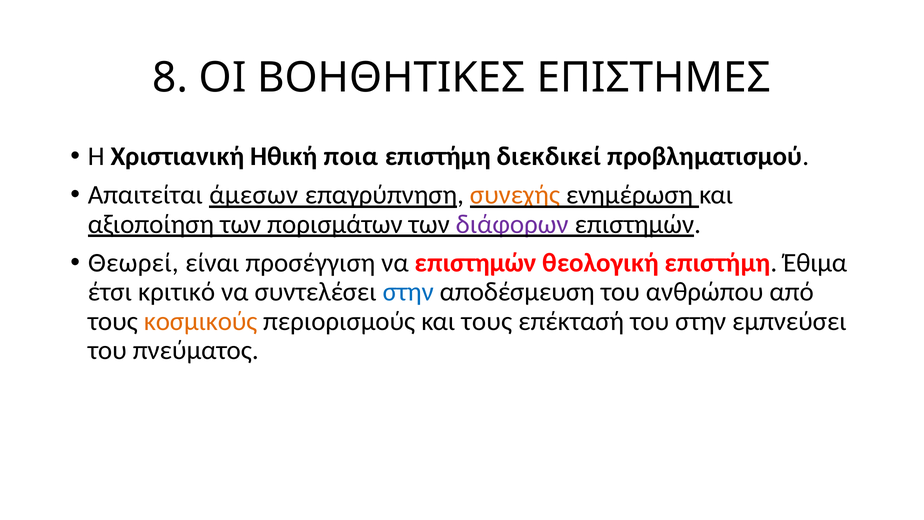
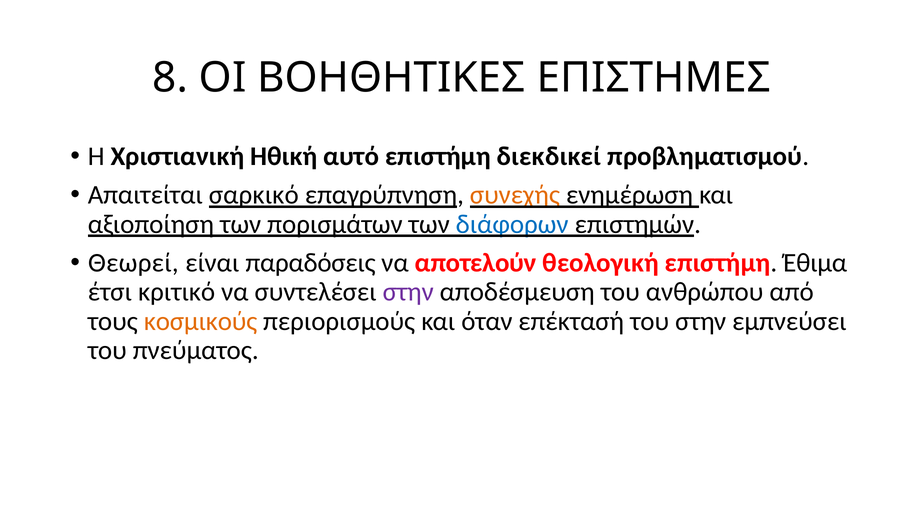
ποια: ποια -> αυτό (351, 156)
άμεσων: άμεσων -> σαρκικό (254, 195)
διάφορων colour: purple -> blue (512, 224)
προσέγγιση: προσέγγιση -> παραδόσεις (311, 263)
να επιστημών: επιστημών -> αποτελούν (476, 263)
στην colour: blue -> purple (408, 292)
και τους: τους -> όταν (487, 321)
